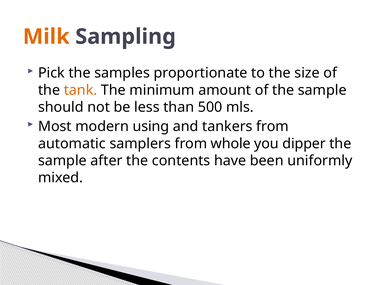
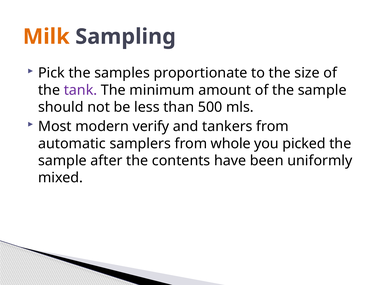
tank colour: orange -> purple (80, 90)
using: using -> verify (151, 127)
dipper: dipper -> picked (304, 144)
